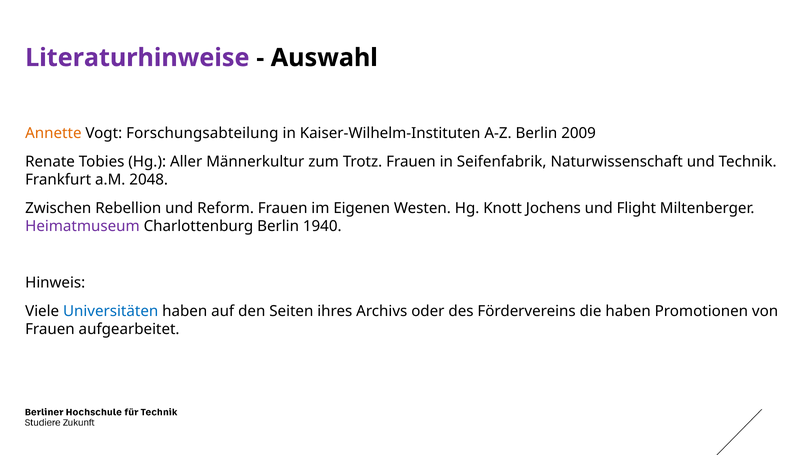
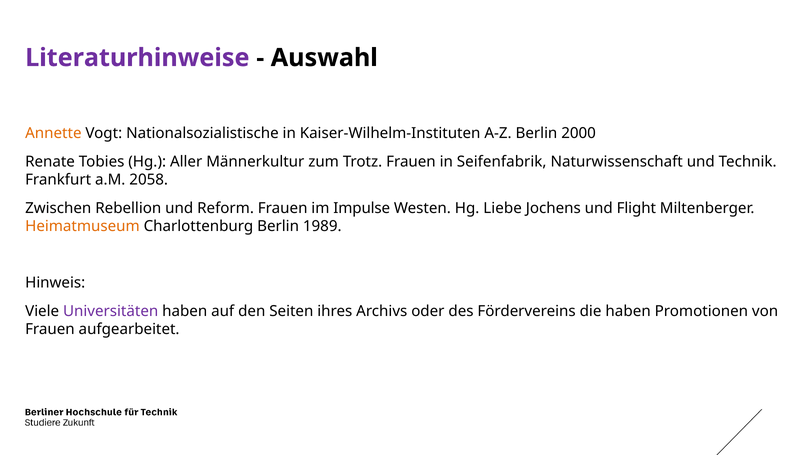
Forschungsabteilung: Forschungsabteilung -> Nationalsozialistische (202, 133)
2009: 2009 -> 2000 (579, 133)
2048: 2048 -> 2058 (149, 180)
Eigenen: Eigenen -> Impulse (362, 208)
Knott: Knott -> Liebe (503, 208)
Heimatmuseum colour: purple -> orange (82, 226)
1940: 1940 -> 1989 (322, 226)
Universitäten colour: blue -> purple (111, 311)
